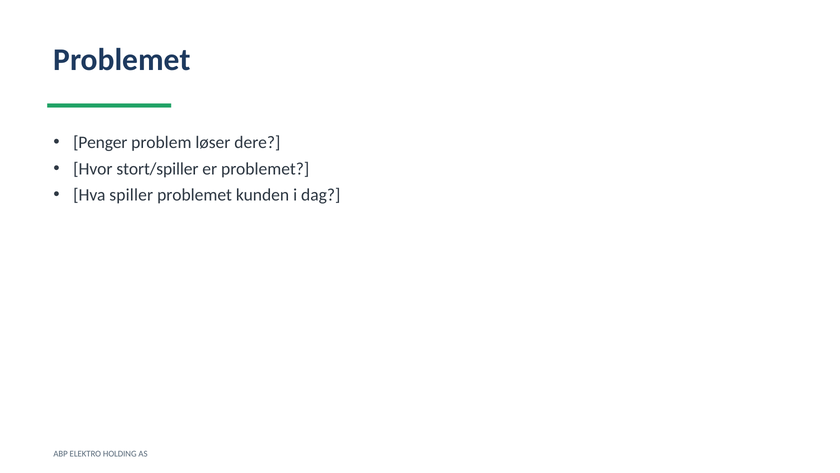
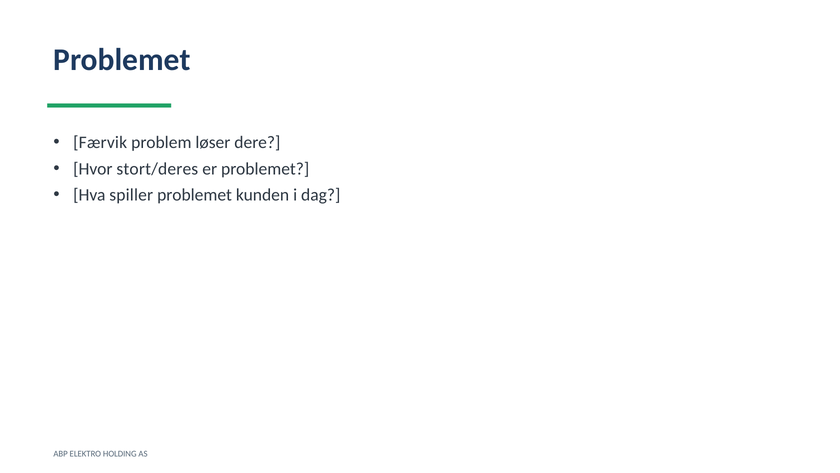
Penger: Penger -> Færvik (100, 142)
stort/spiller: stort/spiller -> stort/deres (157, 169)
